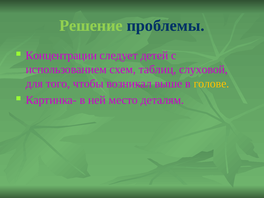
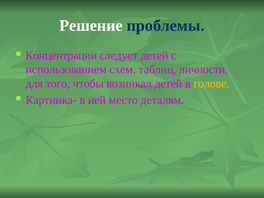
Решение colour: light green -> white (91, 26)
слуховой: слуховой -> личности (204, 69)
возникал выше: выше -> детей (168, 84)
